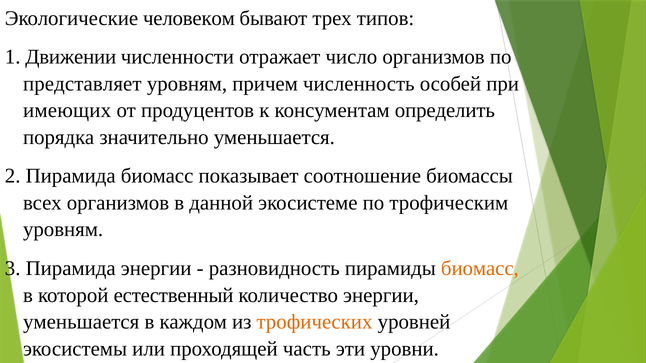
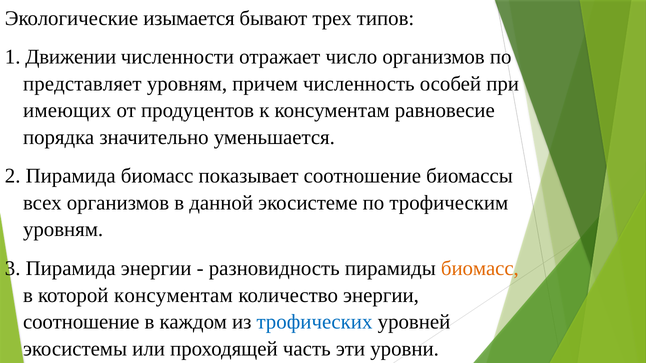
человеком: человеком -> изымается (189, 18)
определить: определить -> равновесие (445, 111)
которой естественный: естественный -> консументам (173, 296)
уменьшается: уменьшается -> соотношение (81, 322)
трофических colour: orange -> blue (315, 322)
